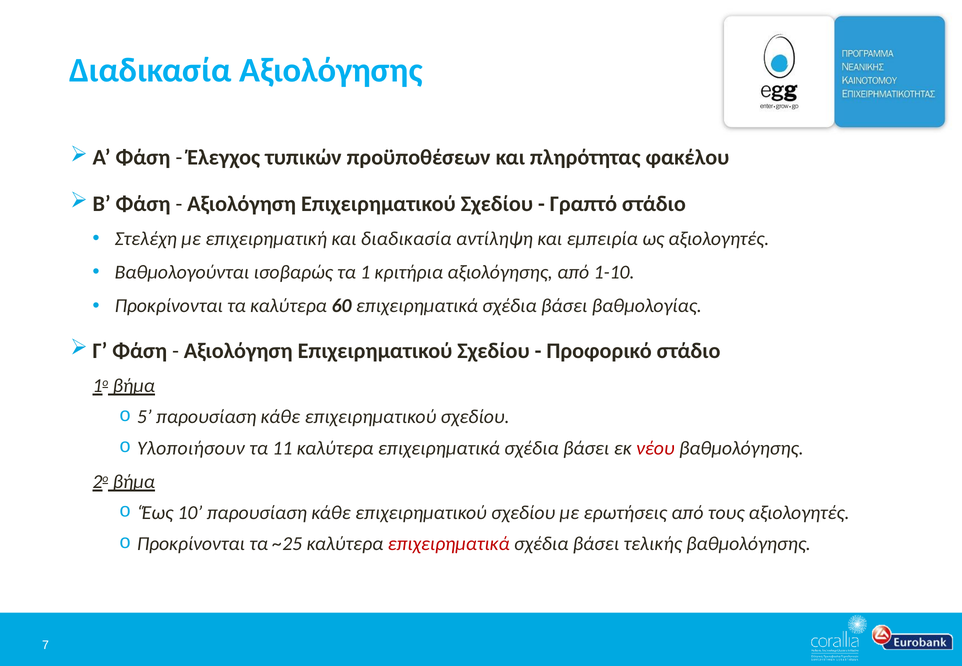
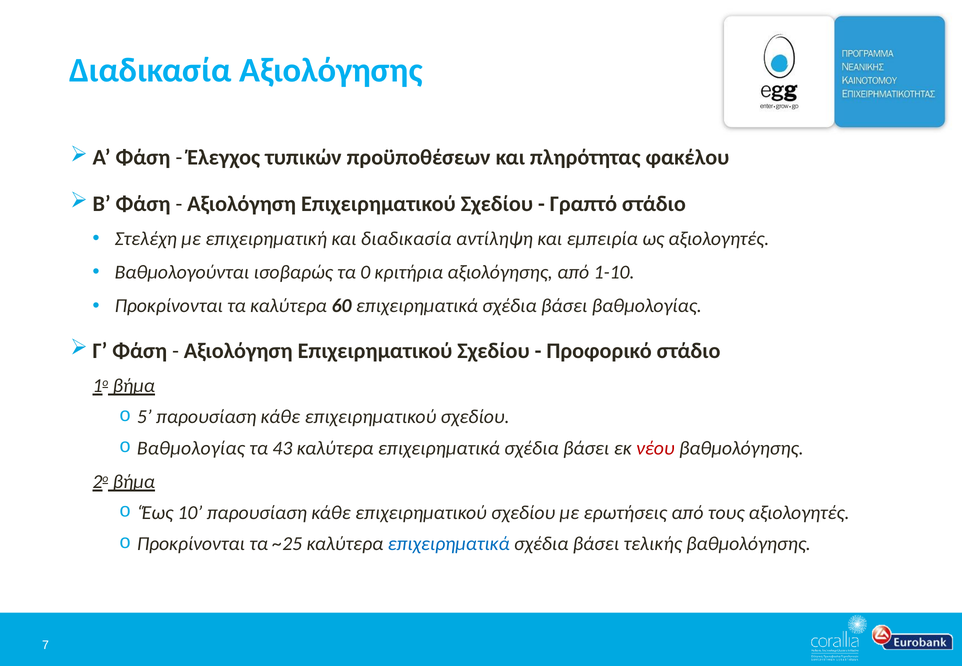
1: 1 -> 0 (365, 272)
Υλοποιήσουν: Υλοποιήσουν -> Βαθμολογίας (191, 448)
11: 11 -> 43 (282, 448)
επιχειρηματικά colour: red -> blue (449, 544)
